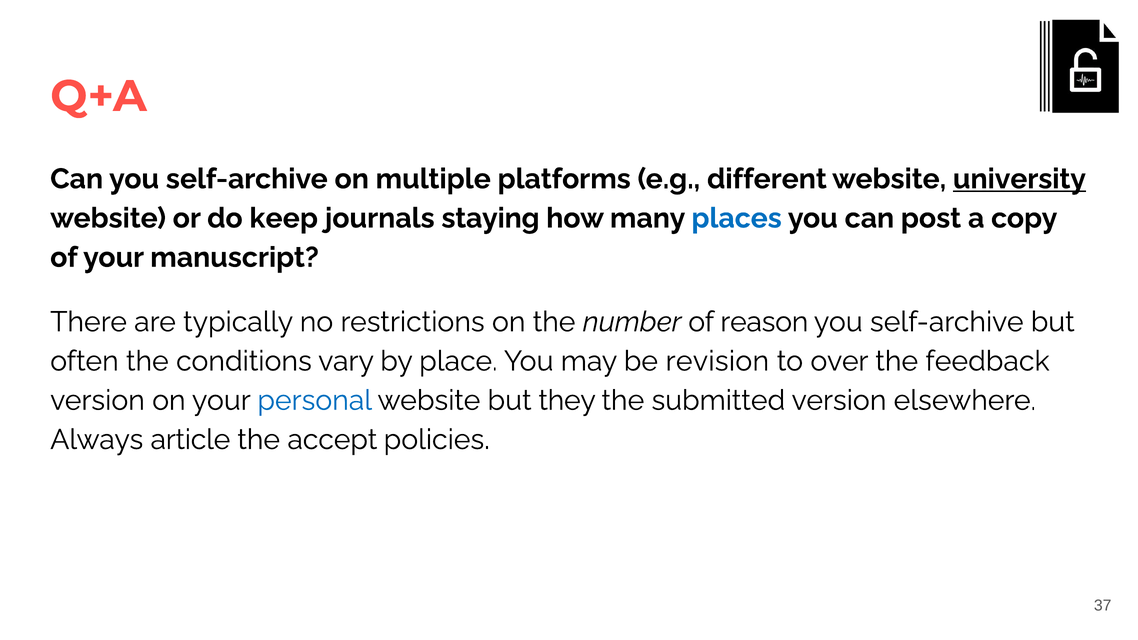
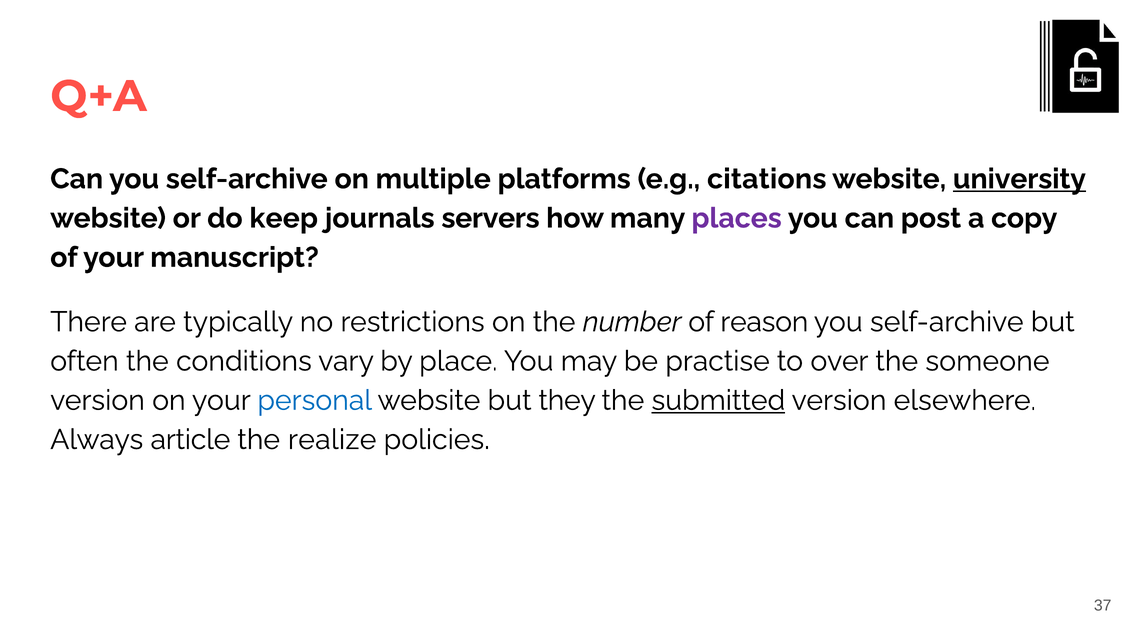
different: different -> citations (767, 179)
staying: staying -> servers (491, 218)
places colour: blue -> purple (737, 218)
revision: revision -> practise (718, 361)
feedback: feedback -> someone (987, 361)
submitted underline: none -> present (718, 400)
accept: accept -> realize (332, 440)
